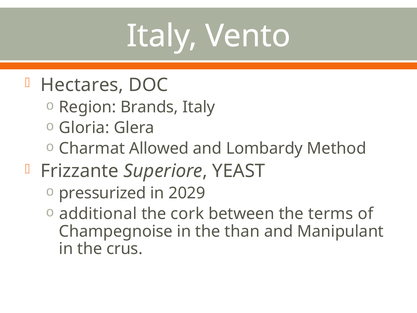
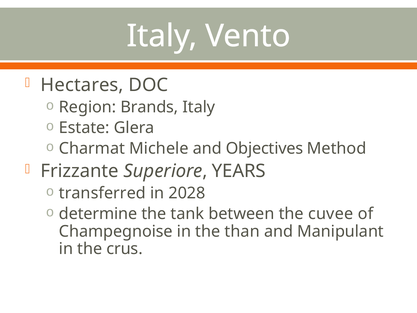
Gloria: Gloria -> Estate (84, 128)
Allowed: Allowed -> Michele (159, 148)
Lombardy: Lombardy -> Objectives (264, 148)
YEAST: YEAST -> YEARS (239, 171)
pressurized: pressurized -> transferred (102, 193)
2029: 2029 -> 2028 (187, 193)
additional: additional -> determine (98, 214)
cork: cork -> tank (187, 214)
terms: terms -> cuvee (331, 214)
